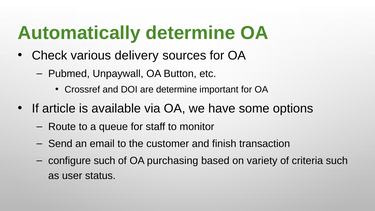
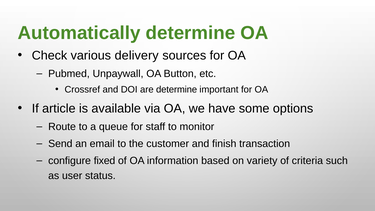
configure such: such -> fixed (105, 161)
purchasing: purchasing -> information (173, 161)
